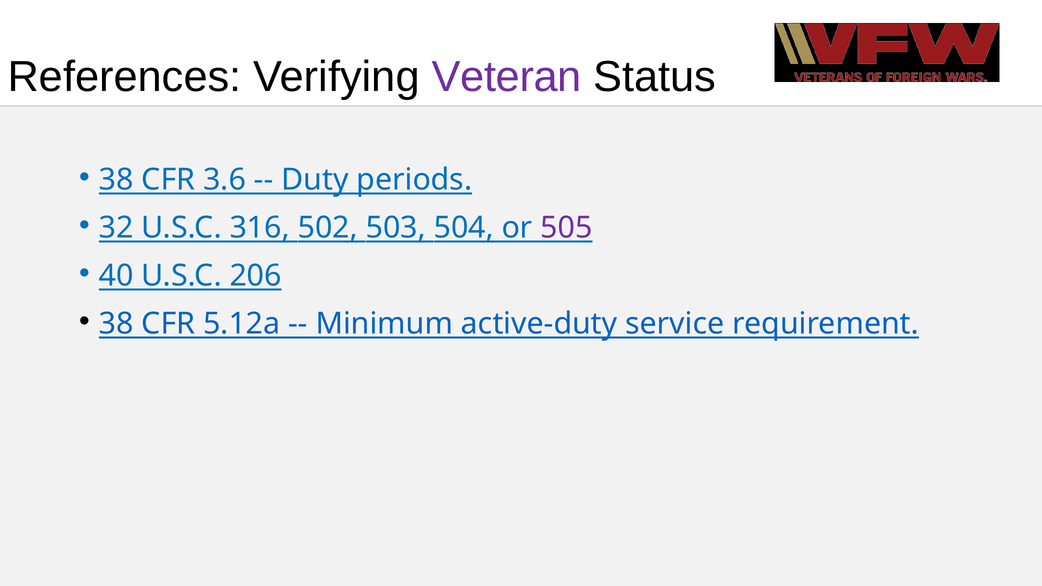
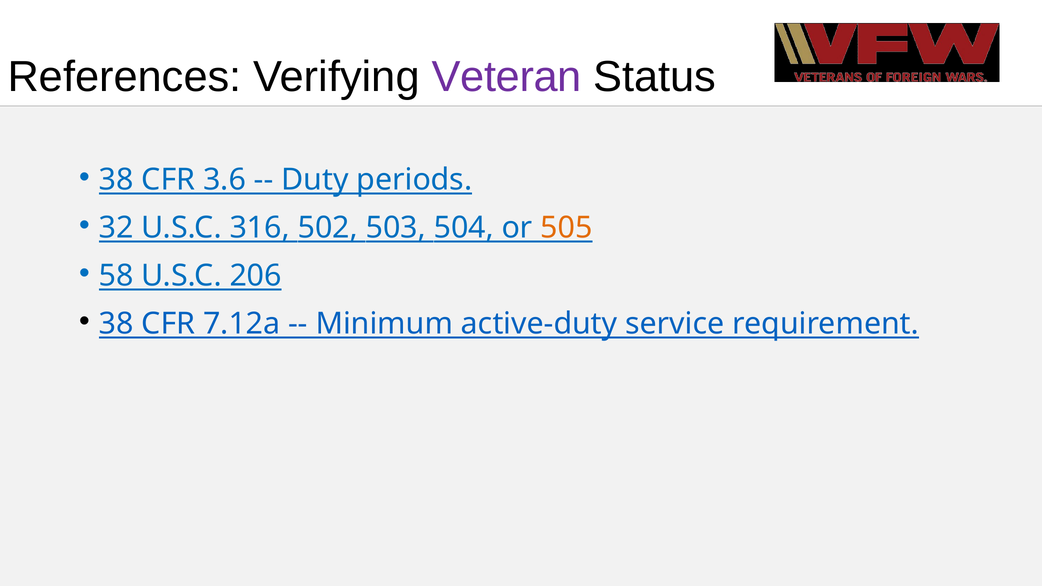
505 colour: purple -> orange (566, 228)
40: 40 -> 58 (116, 276)
5.12a: 5.12a -> 7.12a (242, 324)
